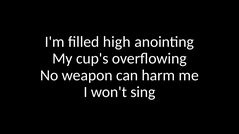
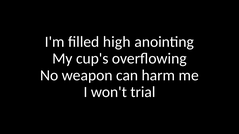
sing: sing -> trial (143, 92)
